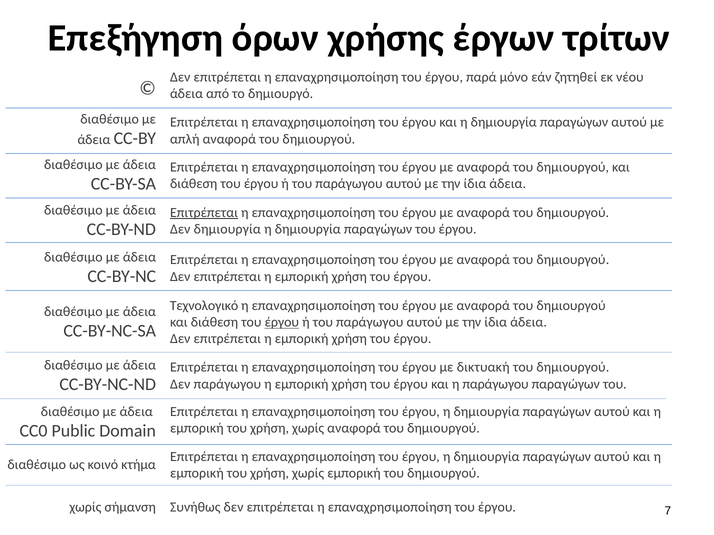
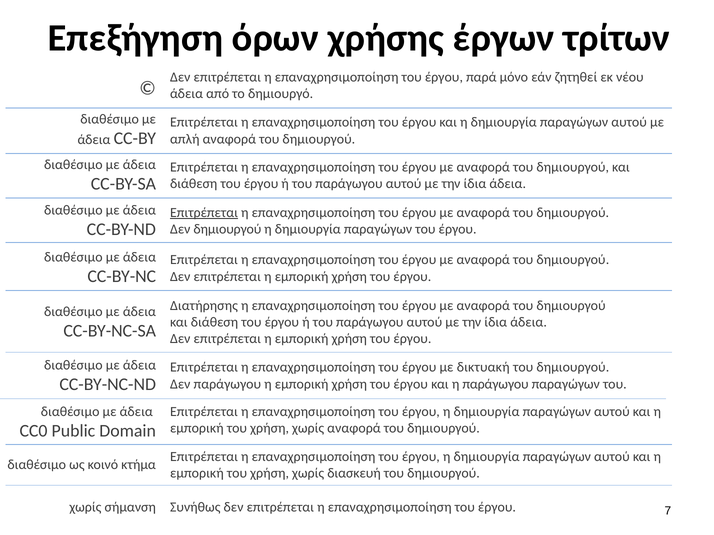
Δεν δημιουργία: δημιουργία -> δημιουργού (227, 229)
Τεχνολογικό: Τεχνολογικό -> Διατήρησης (204, 306)
έργου underline: present -> none (282, 323)
χωρίς εμπορική: εμπορική -> διασκευή (354, 474)
